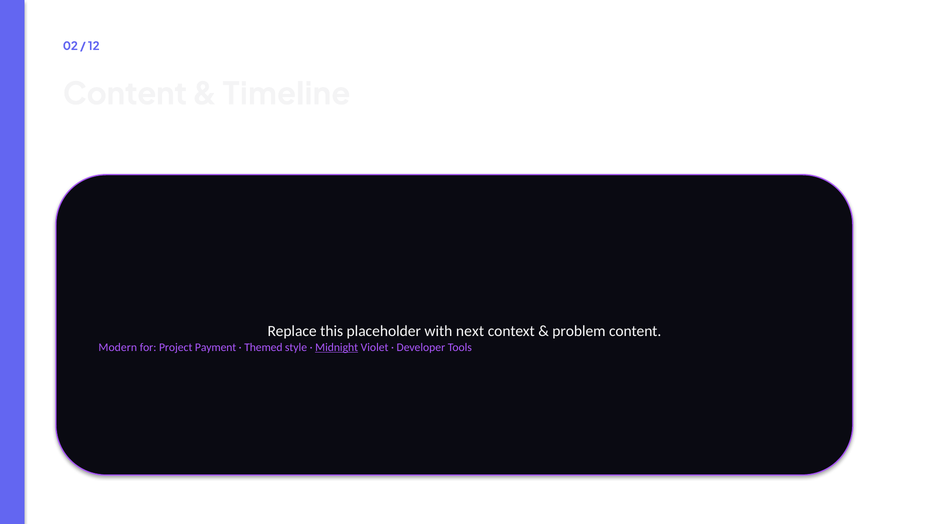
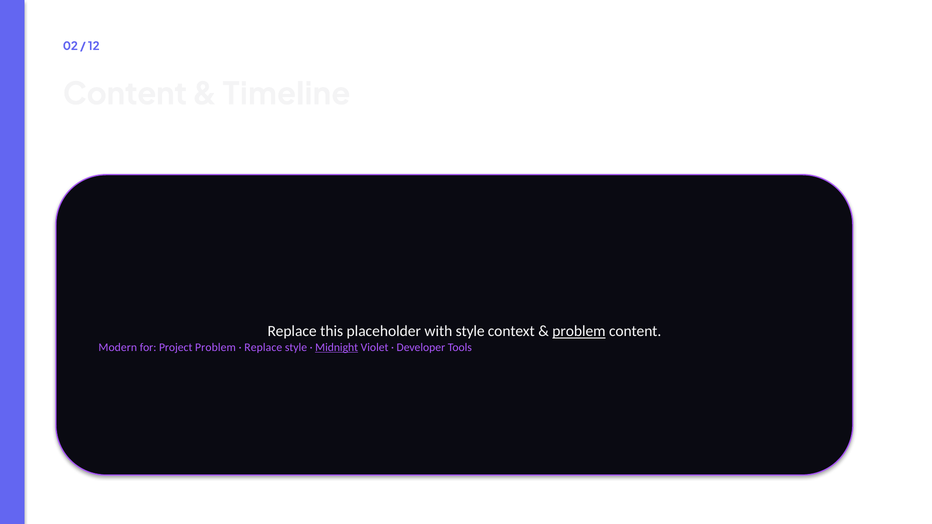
with next: next -> style (470, 331)
problem underline: none -> present (579, 331)
Project Payment: Payment -> Problem (215, 347)
Themed: Themed -> Replace (263, 347)
